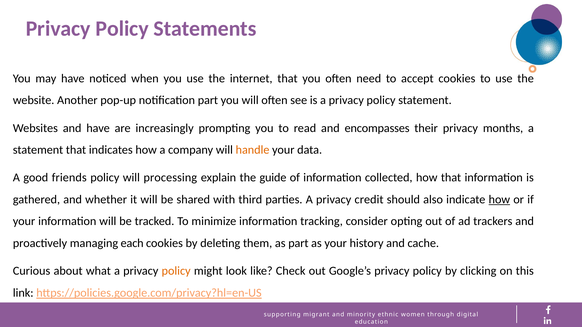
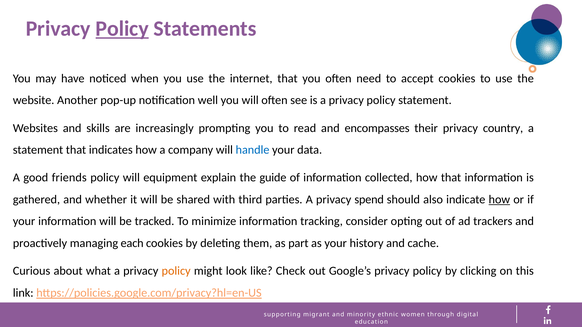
Policy underline: none -> present (122, 29)
notification part: part -> well (208, 100)
and have: have -> skills (98, 128)
months: months -> country (503, 128)
handle colour: orange -> blue (253, 150)
processing: processing -> equipment (170, 178)
credit: credit -> spend (369, 200)
